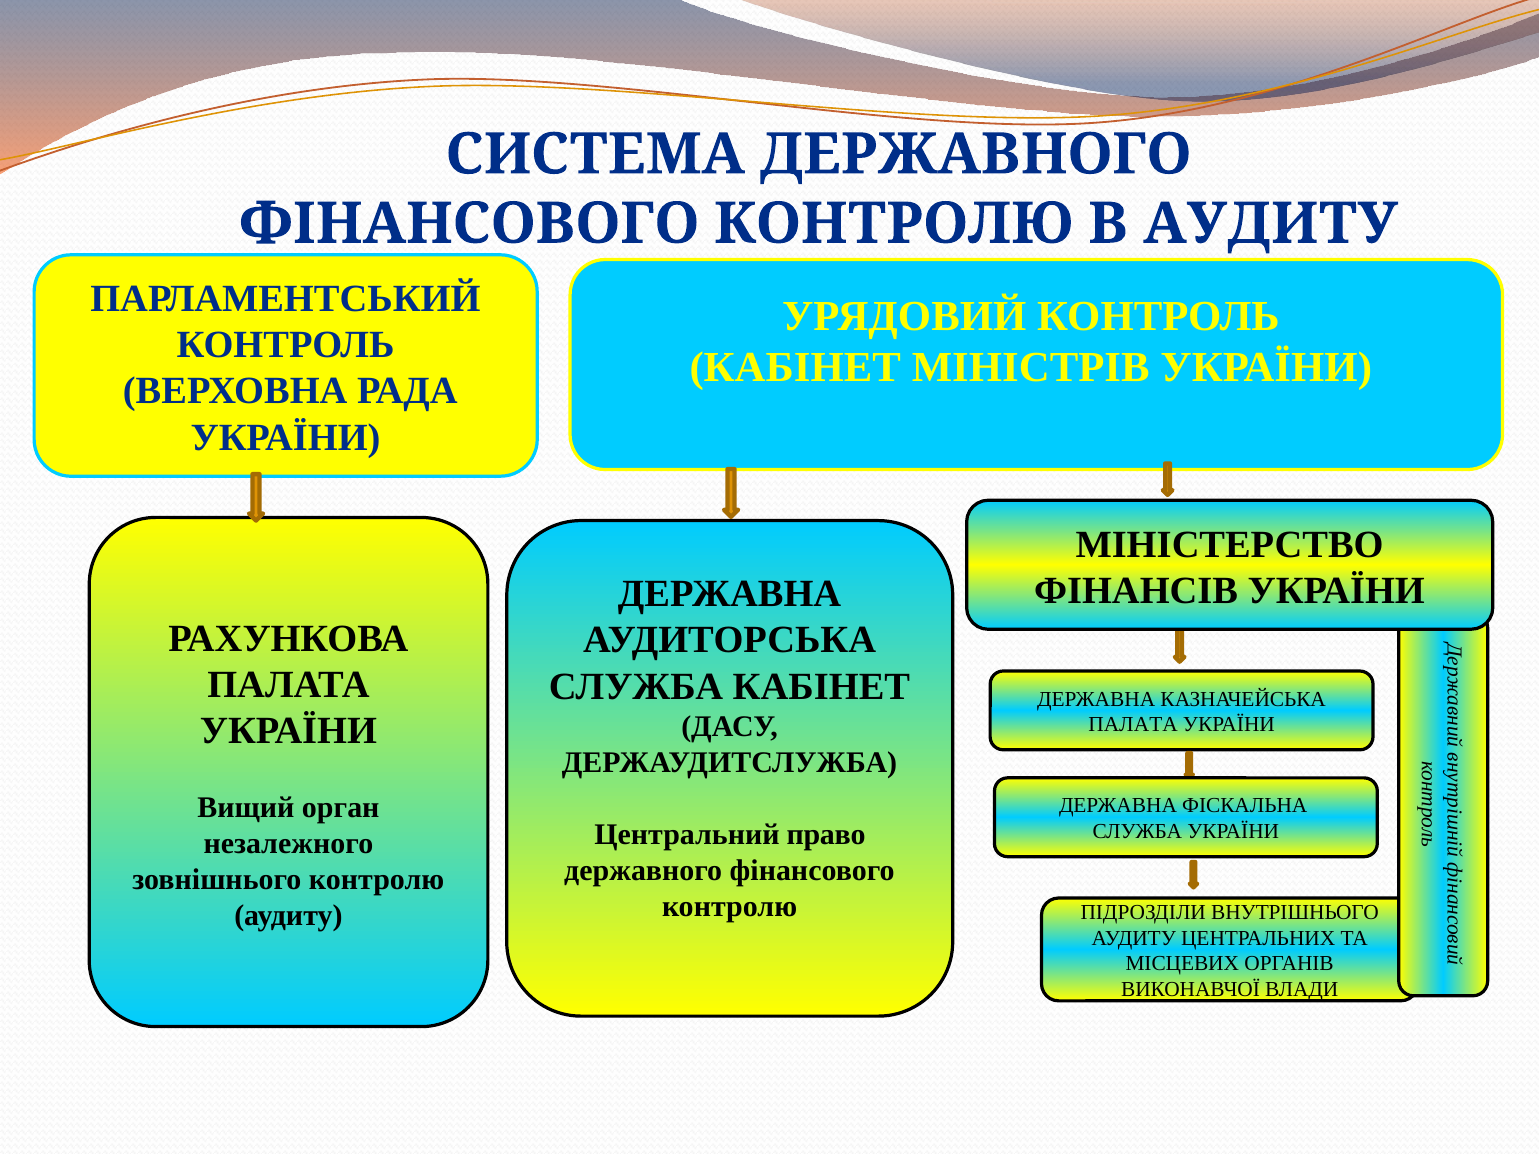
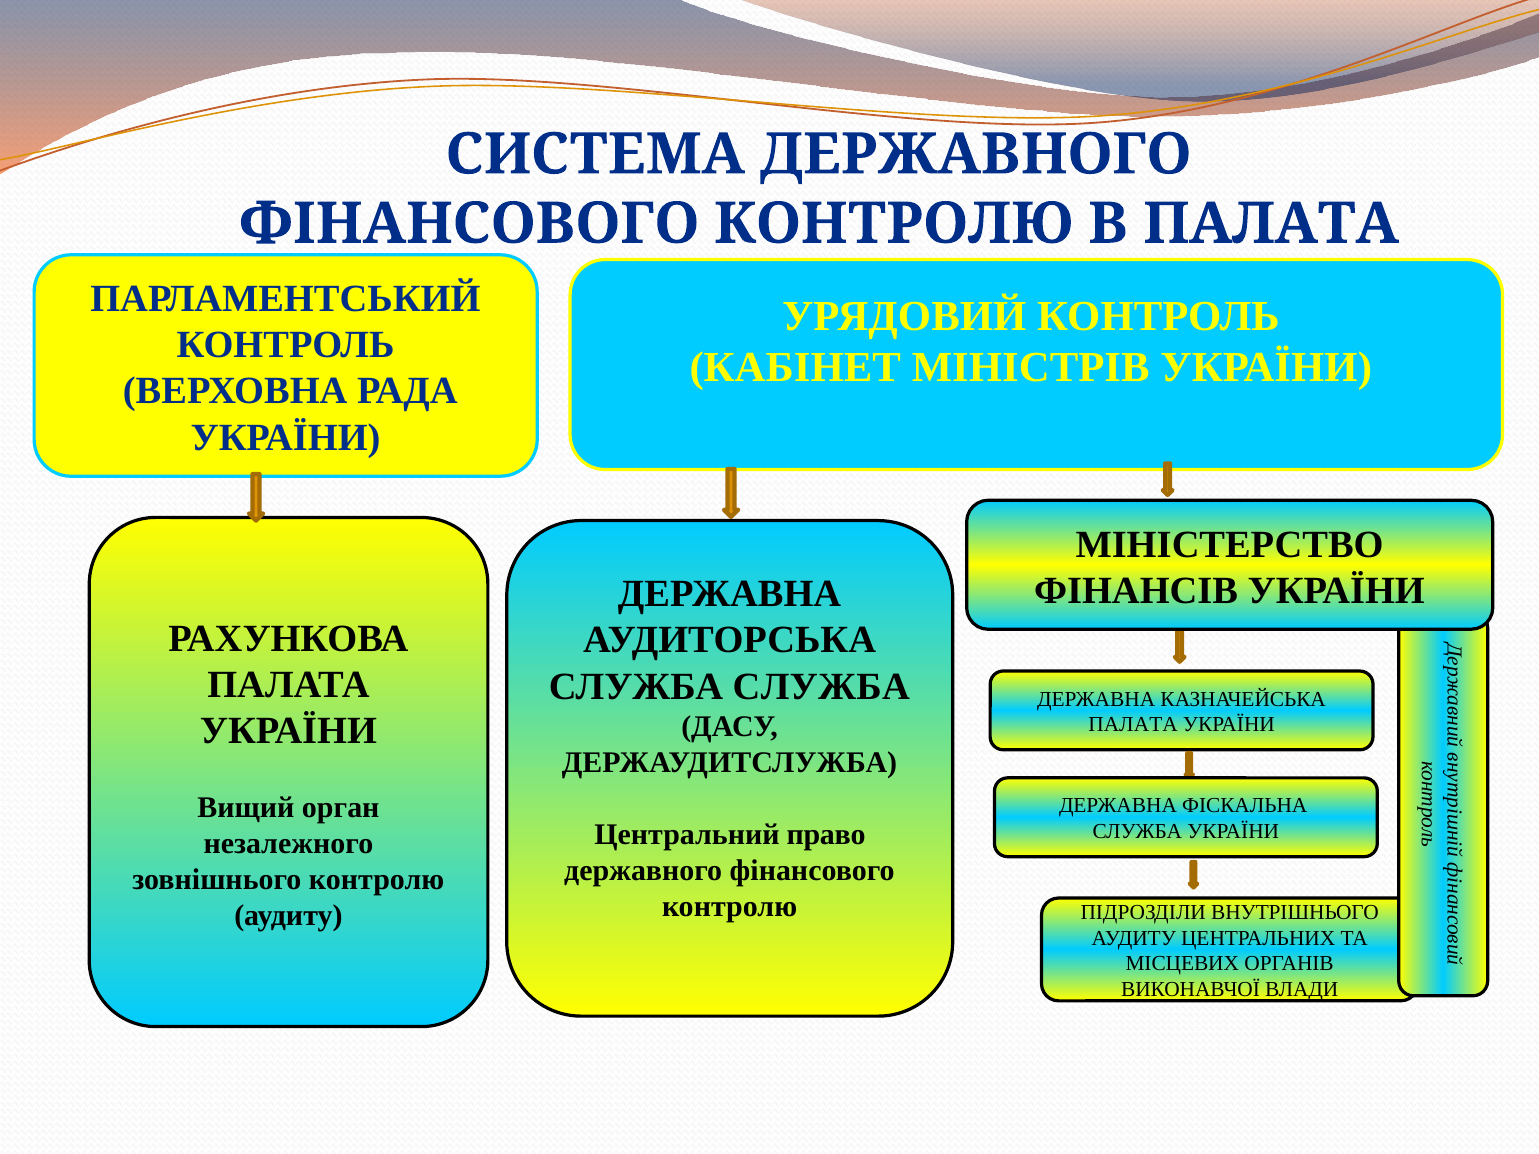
В АУДИТУ: АУДИТУ -> ПАЛАТА (1271, 224)
СЛУЖБА КАБІНЕТ: КАБІНЕТ -> СЛУЖБА (821, 686)
